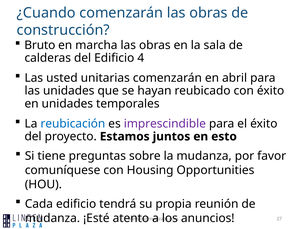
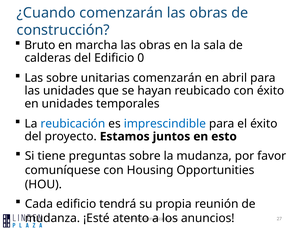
4: 4 -> 0 (141, 58)
Las usted: usted -> sobre (62, 78)
imprescindible colour: purple -> blue (165, 124)
